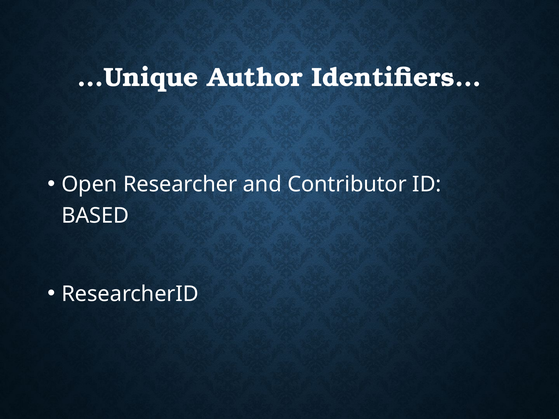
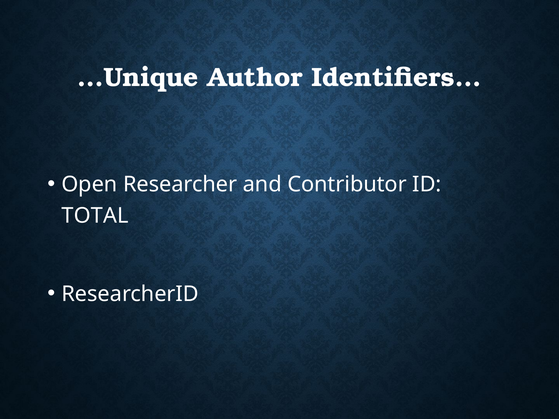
BASED: BASED -> TOTAL (95, 216)
